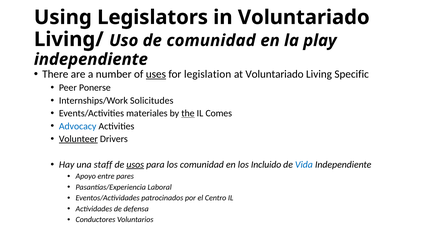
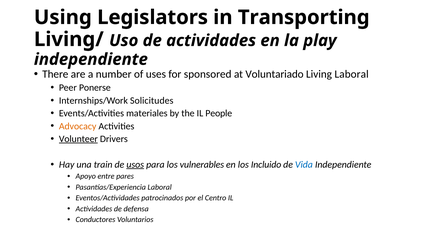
in Voluntariado: Voluntariado -> Transporting (304, 17)
de comunidad: comunidad -> actividades (211, 41)
uses underline: present -> none (156, 74)
legislation: legislation -> sponsored (208, 74)
Living Specific: Specific -> Laboral (352, 74)
the underline: present -> none (188, 113)
Comes: Comes -> People (219, 113)
Advocacy colour: blue -> orange (78, 126)
staff: staff -> train (103, 165)
los comunidad: comunidad -> vulnerables (202, 165)
